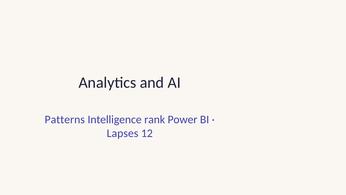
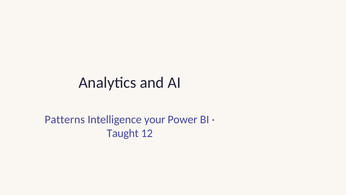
rank: rank -> your (155, 119)
Lapses: Lapses -> Taught (123, 133)
